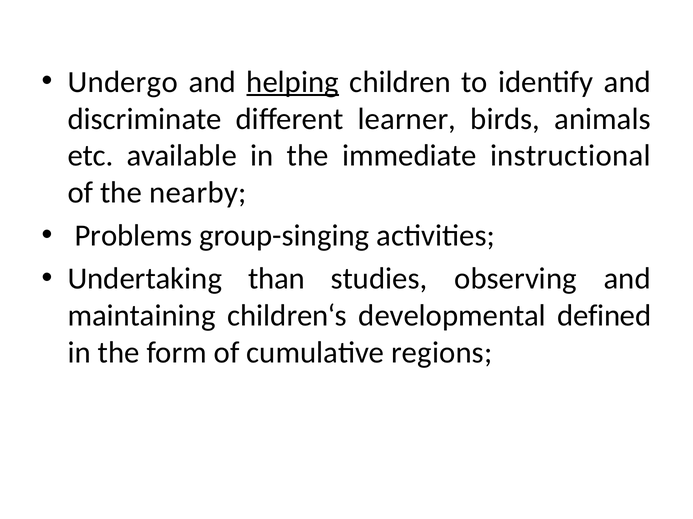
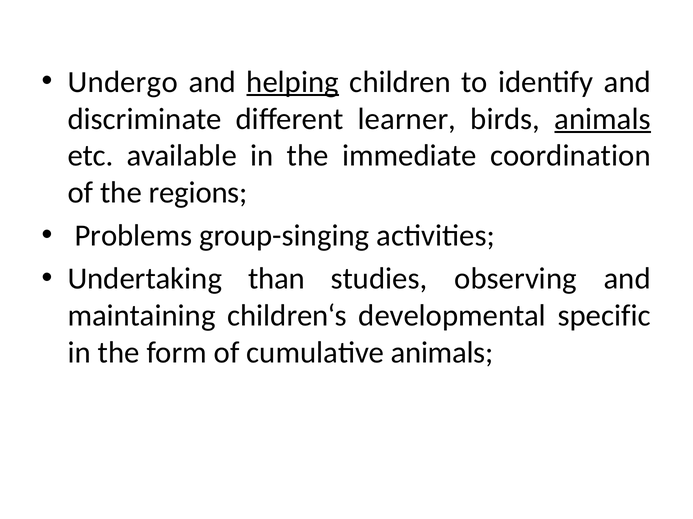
animals underline: none -> present (603, 119)
instructional: instructional -> coordination (570, 156)
nearby: nearby -> regions (198, 193)
defined: defined -> specific (604, 316)
cumulative regions: regions -> animals (442, 353)
